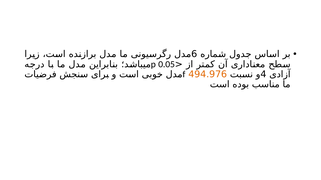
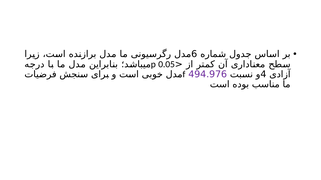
494.976 colour: orange -> purple (208, 74)
